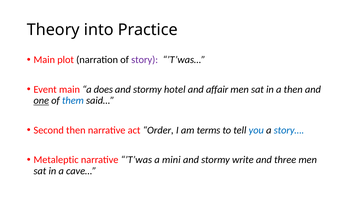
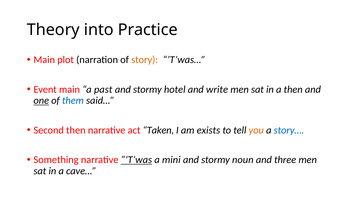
story colour: purple -> orange (145, 60)
does: does -> past (103, 89)
affair: affair -> write (217, 89)
Order: Order -> Taken (158, 130)
terms: terms -> exists (208, 130)
you colour: blue -> orange (256, 130)
Metaleptic: Metaleptic -> Something (56, 159)
’T’was underline: none -> present (136, 159)
write: write -> noun (243, 159)
